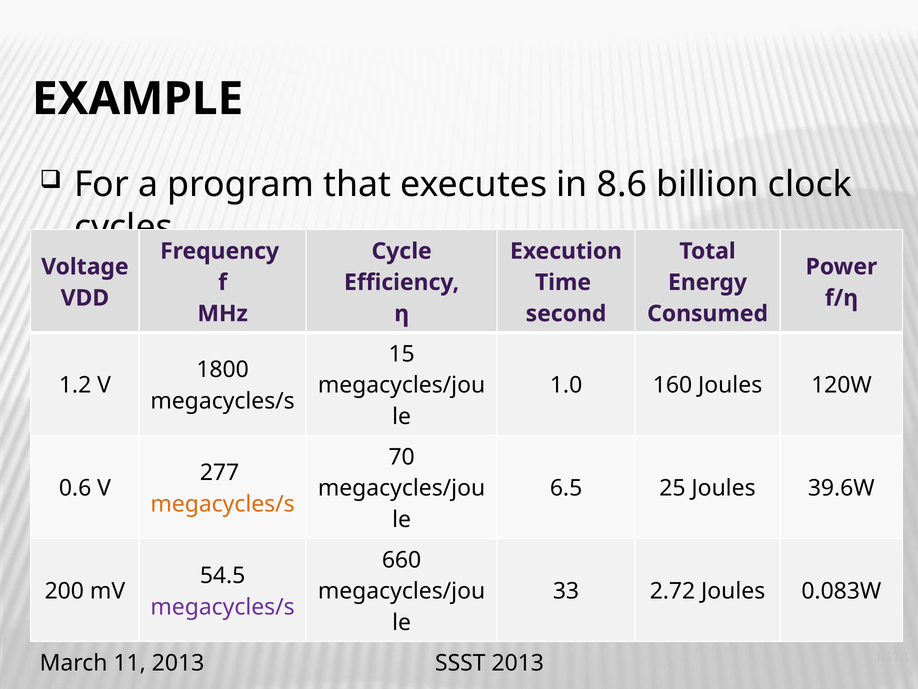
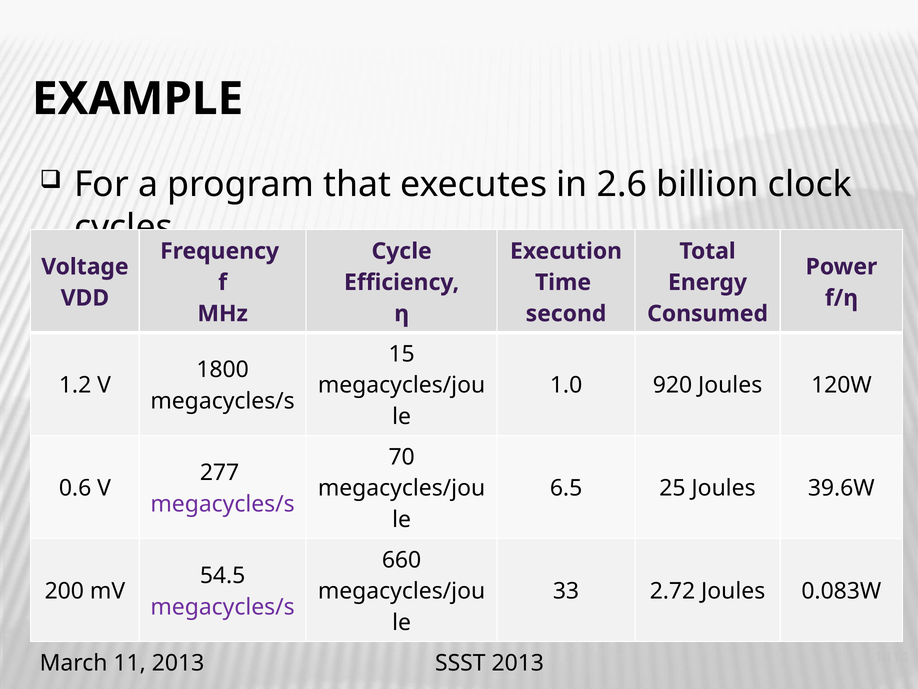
8.6: 8.6 -> 2.6 (622, 184)
160: 160 -> 920 (673, 385)
megacycles/s colour: orange -> purple (223, 504)
